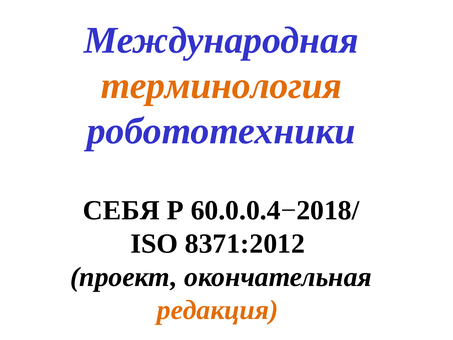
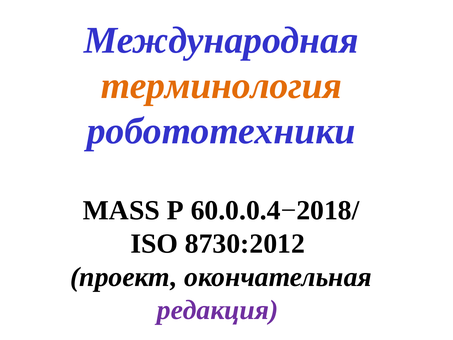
СЕБЯ: СЕБЯ -> MASS (121, 210)
8371:2012: 8371:2012 -> 8730:2012 (245, 244)
редакция colour: orange -> purple (218, 310)
